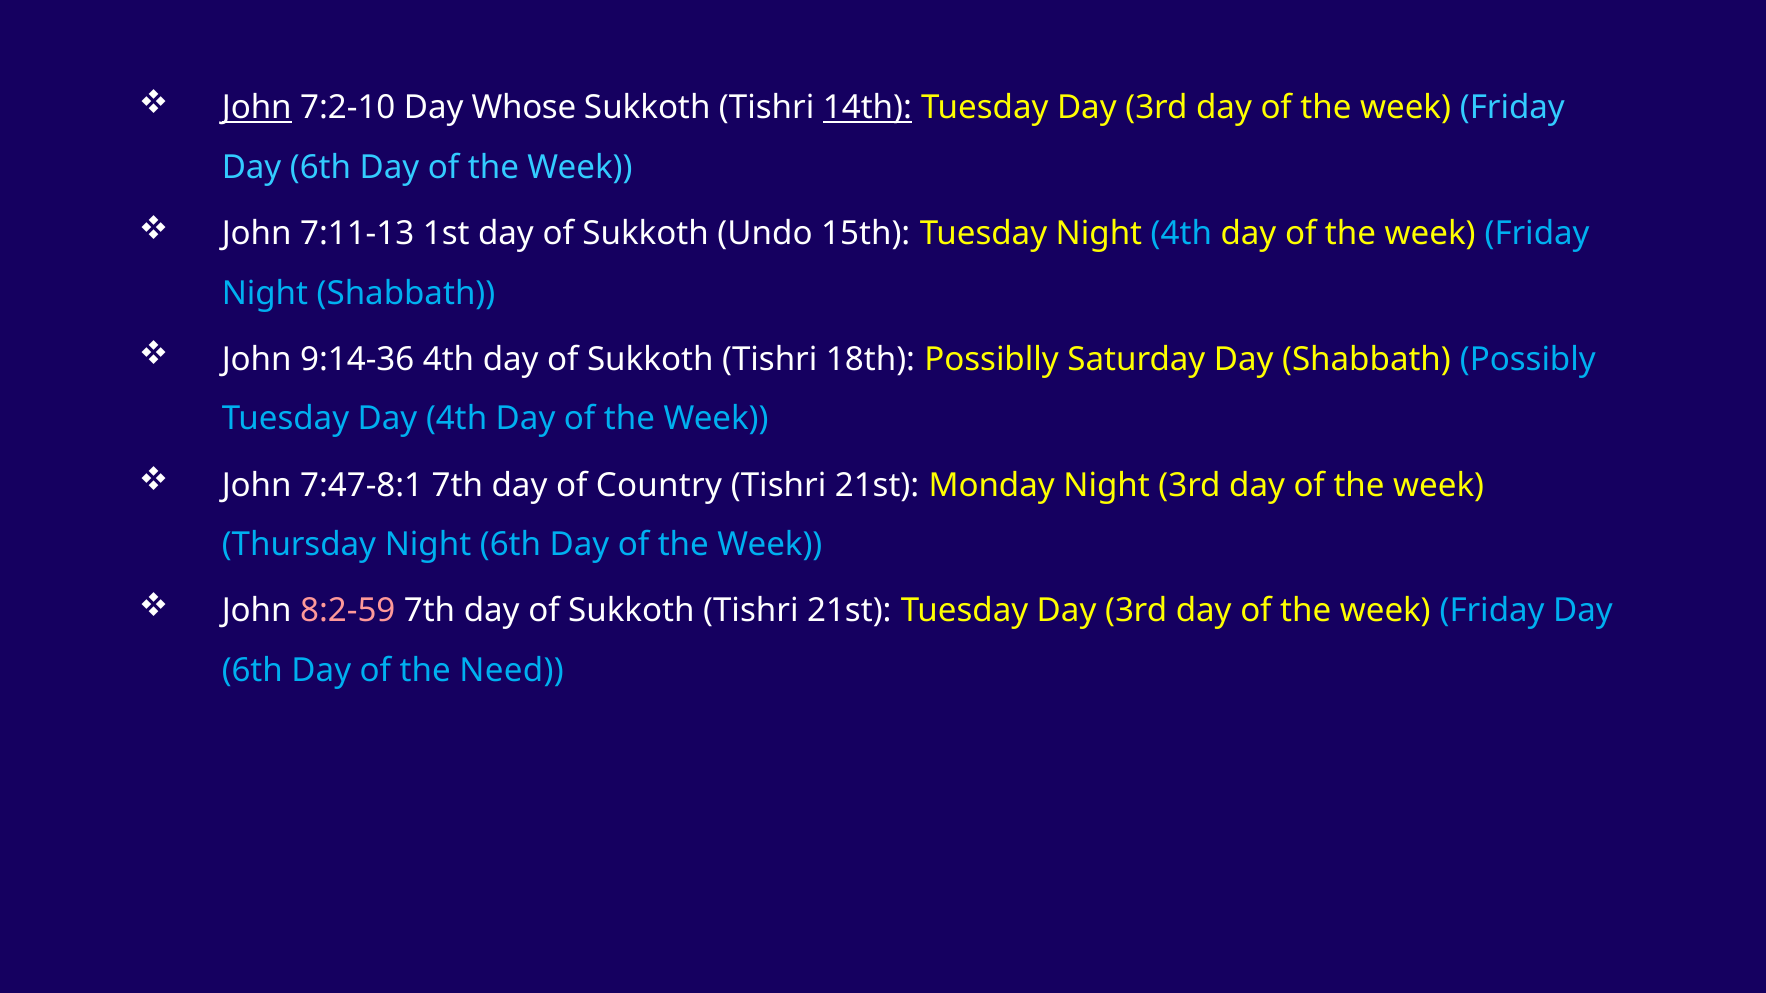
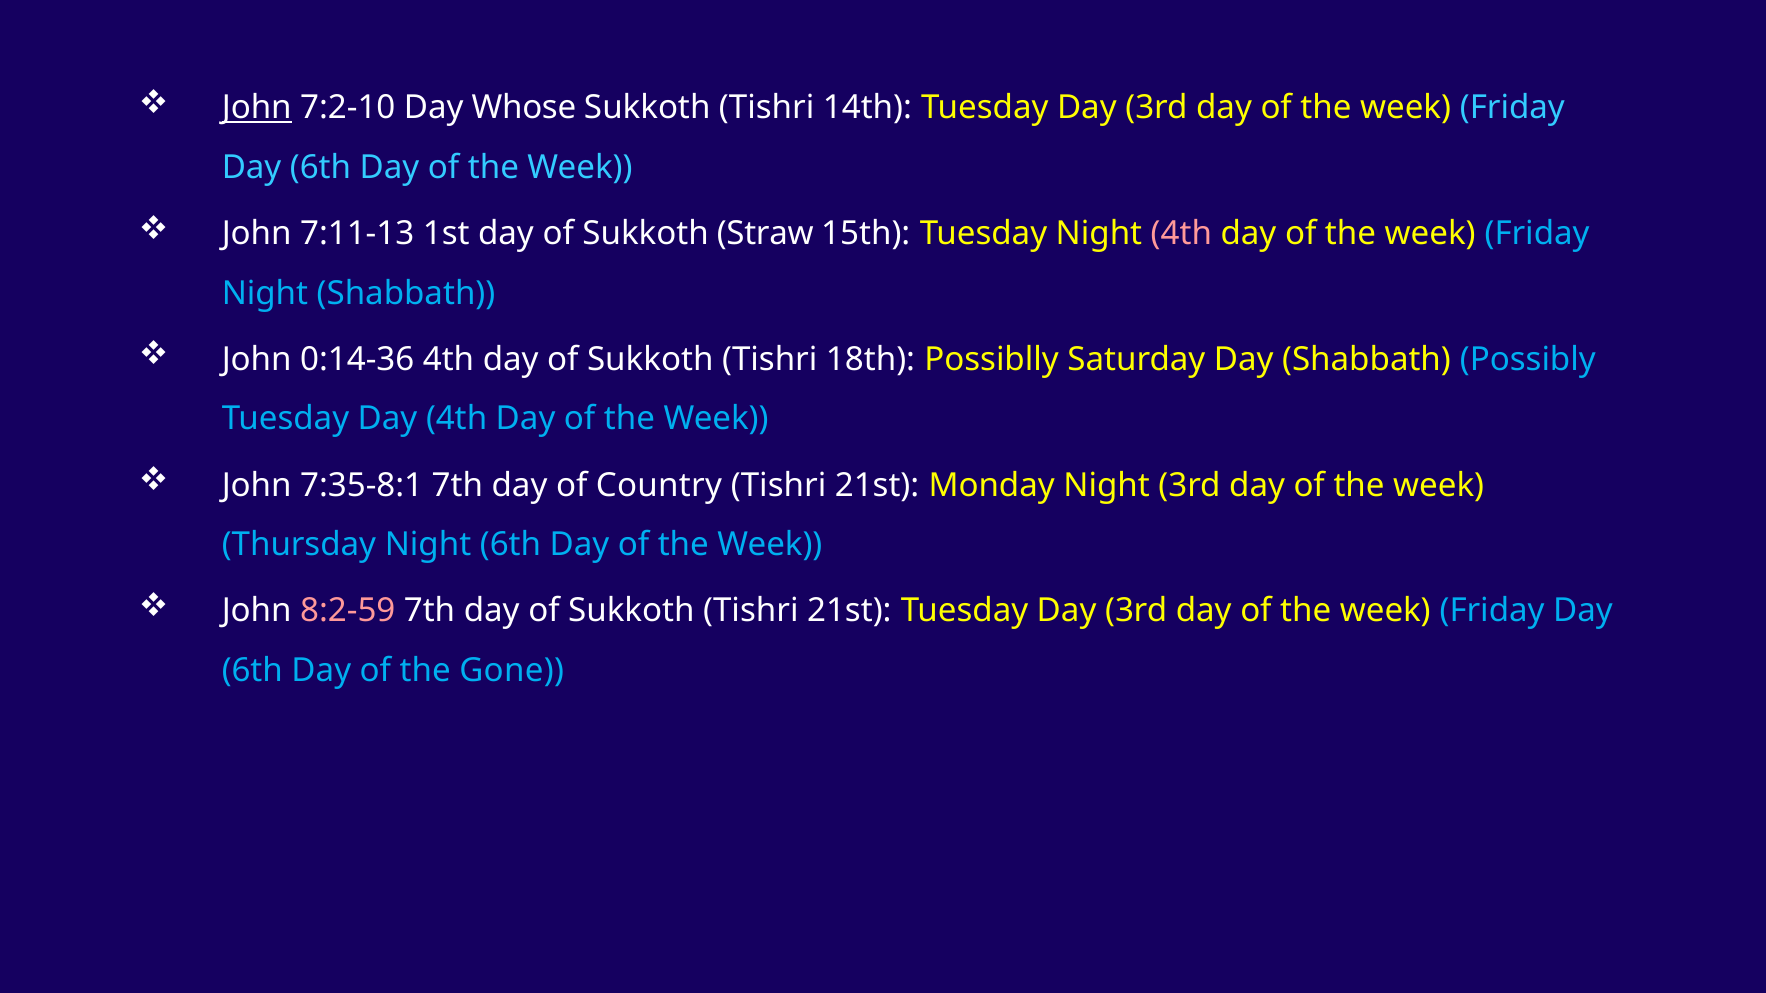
14th underline: present -> none (867, 108)
Undo: Undo -> Straw (765, 234)
4th colour: light blue -> pink (1181, 234)
9:14-36: 9:14-36 -> 0:14-36 (357, 360)
7:47-8:1: 7:47-8:1 -> 7:35-8:1 (362, 485)
Need: Need -> Gone (512, 671)
